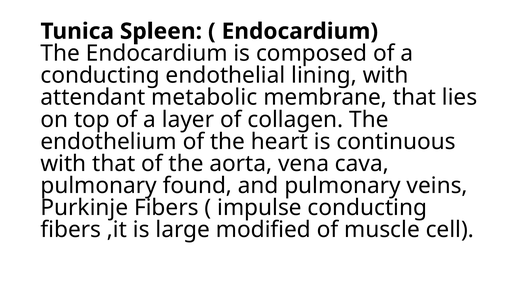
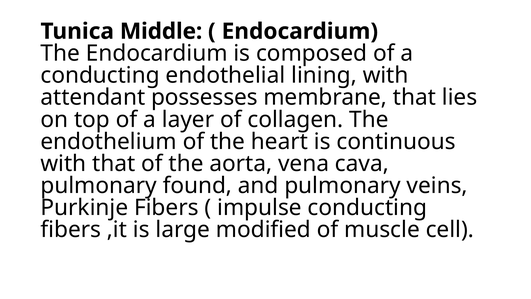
Spleen: Spleen -> Middle (161, 31)
metabolic: metabolic -> possesses (204, 97)
